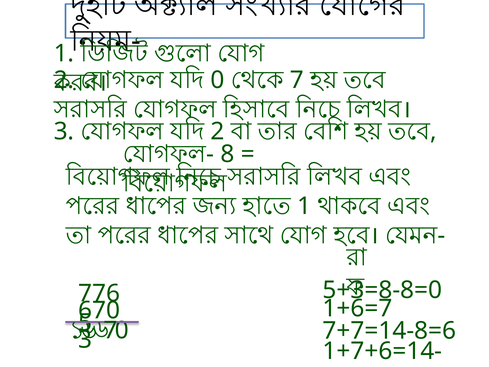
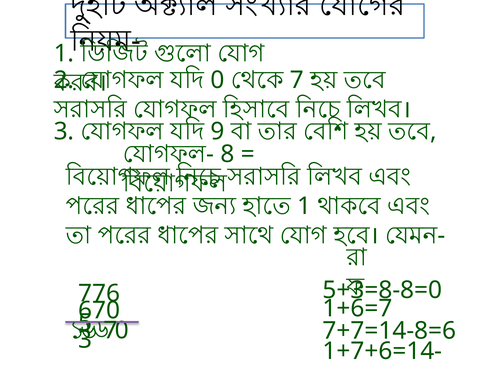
2: 2 -> 9 (218, 131)
